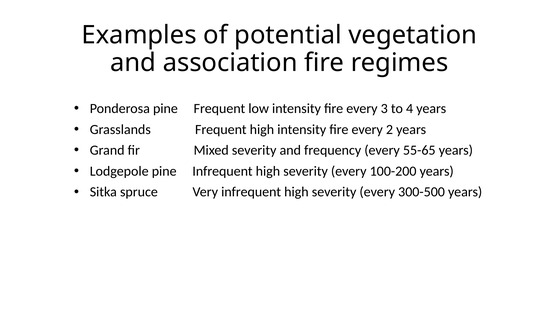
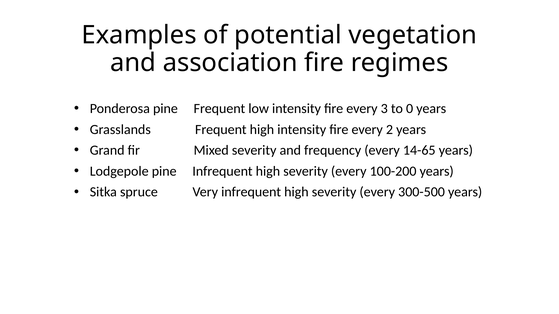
4: 4 -> 0 (410, 109)
55-65: 55-65 -> 14-65 (419, 150)
